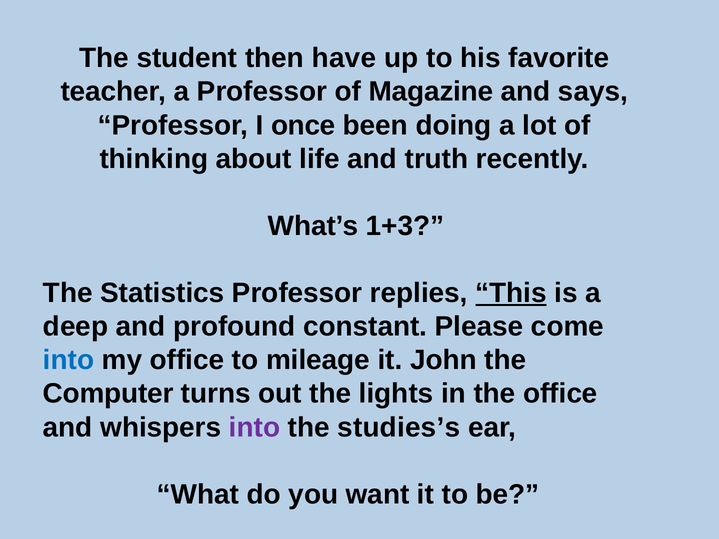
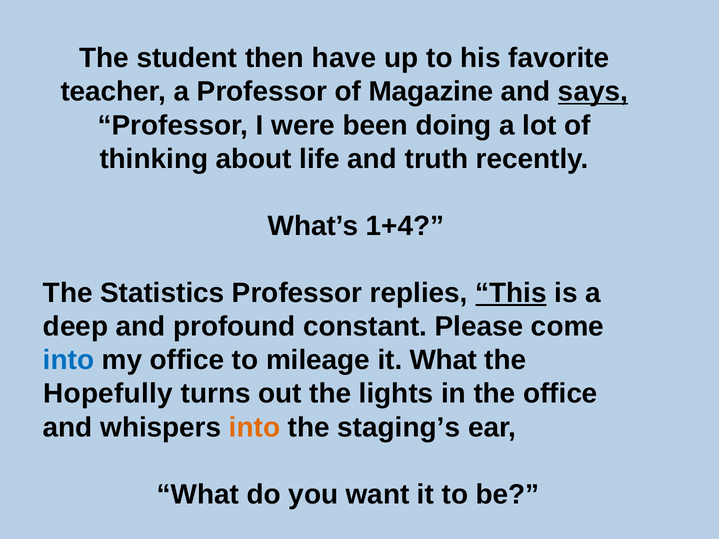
says underline: none -> present (593, 92)
once: once -> were (303, 125)
1+3: 1+3 -> 1+4 (405, 226)
it John: John -> What (444, 360)
Computer: Computer -> Hopefully (108, 394)
into colour: purple -> orange (255, 427)
studies’s: studies’s -> staging’s (399, 427)
